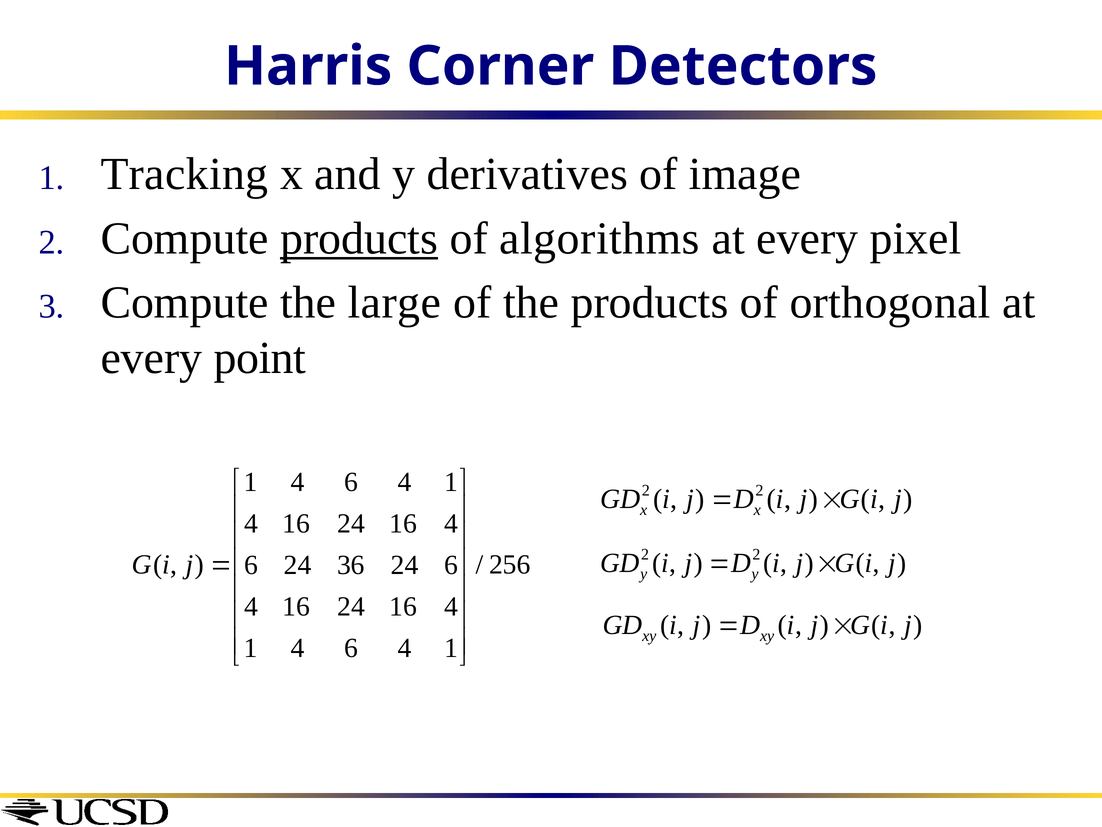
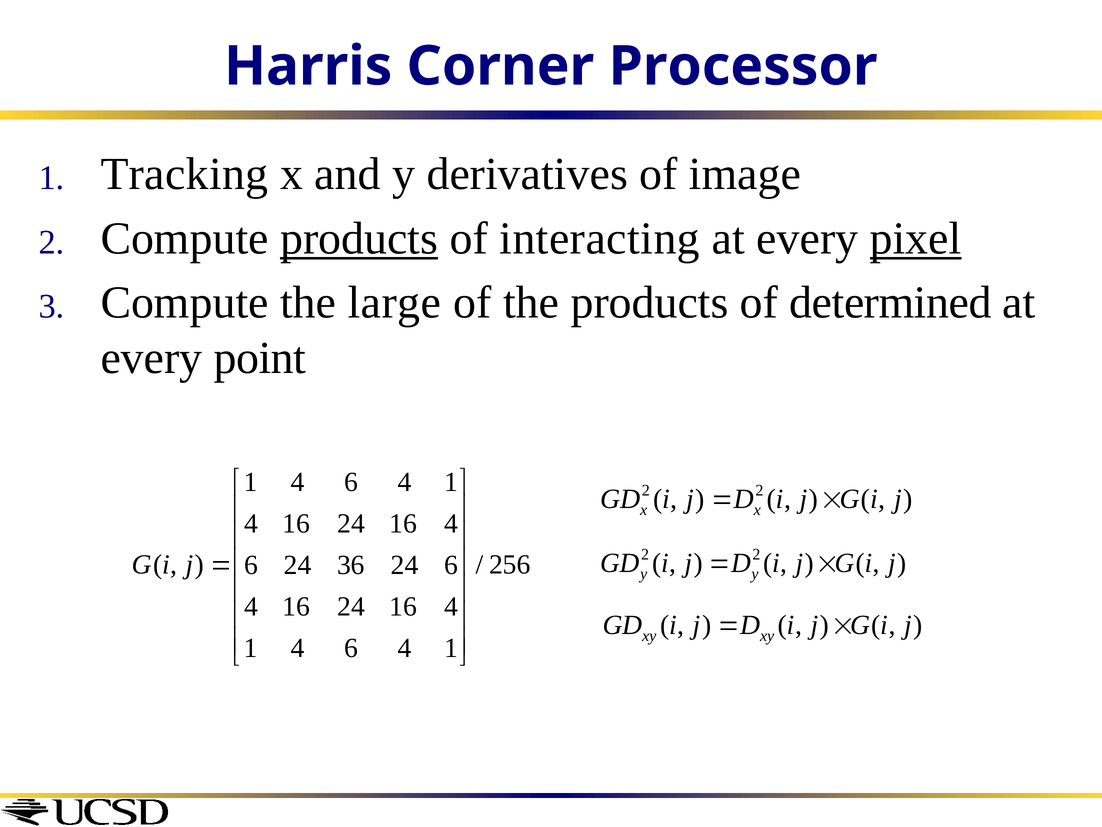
Detectors: Detectors -> Processor (743, 66)
algorithms: algorithms -> interacting (600, 238)
pixel underline: none -> present (916, 238)
orthogonal: orthogonal -> determined (890, 303)
